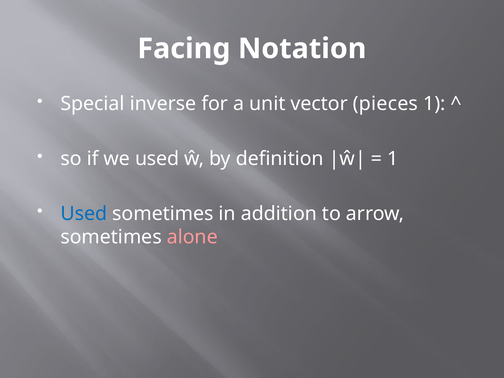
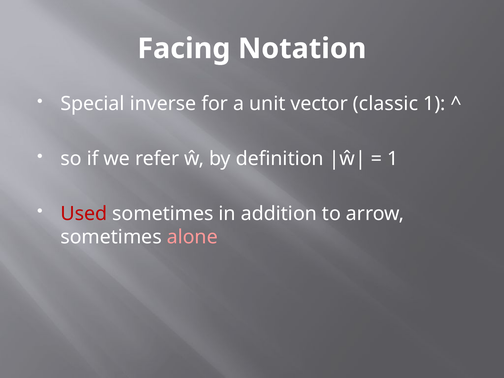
pieces: pieces -> classic (385, 104)
we used: used -> refer (157, 159)
Used colour: blue -> red (84, 214)
